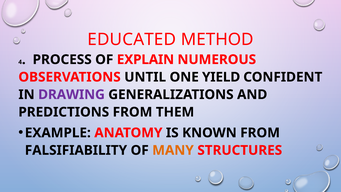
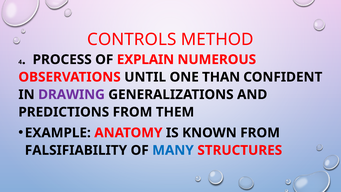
EDUCATED: EDUCATED -> CONTROLS (132, 40)
YIELD: YIELD -> THAN (221, 77)
MANY colour: orange -> blue (173, 150)
